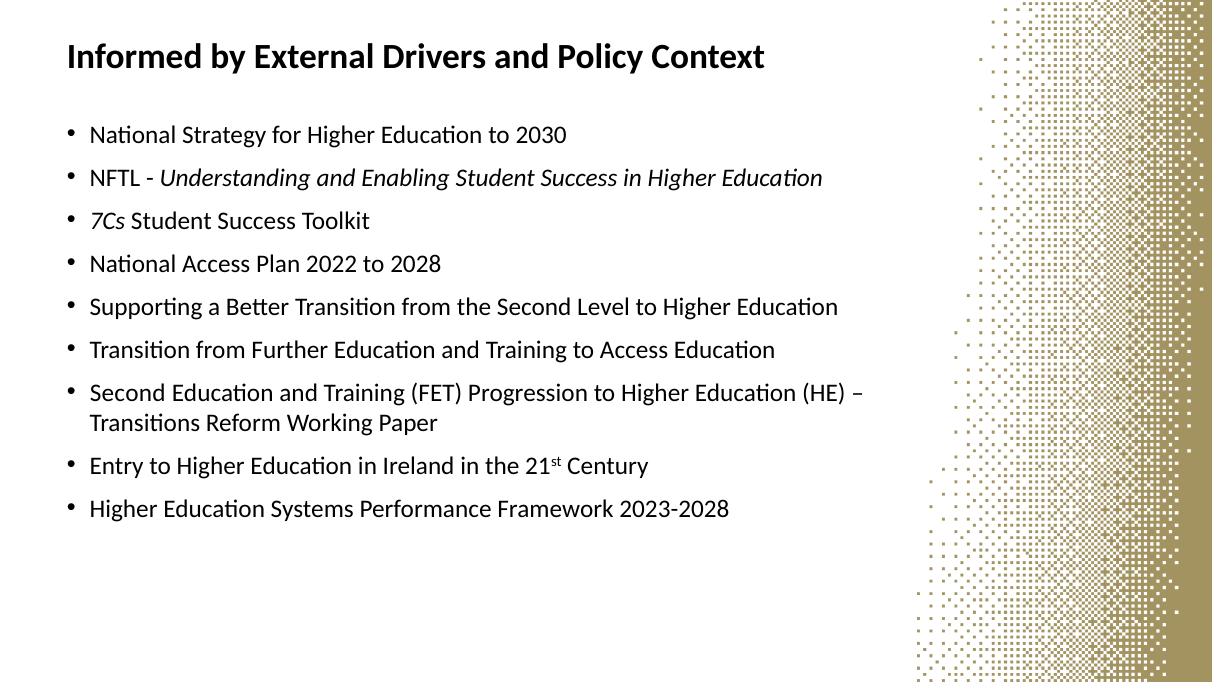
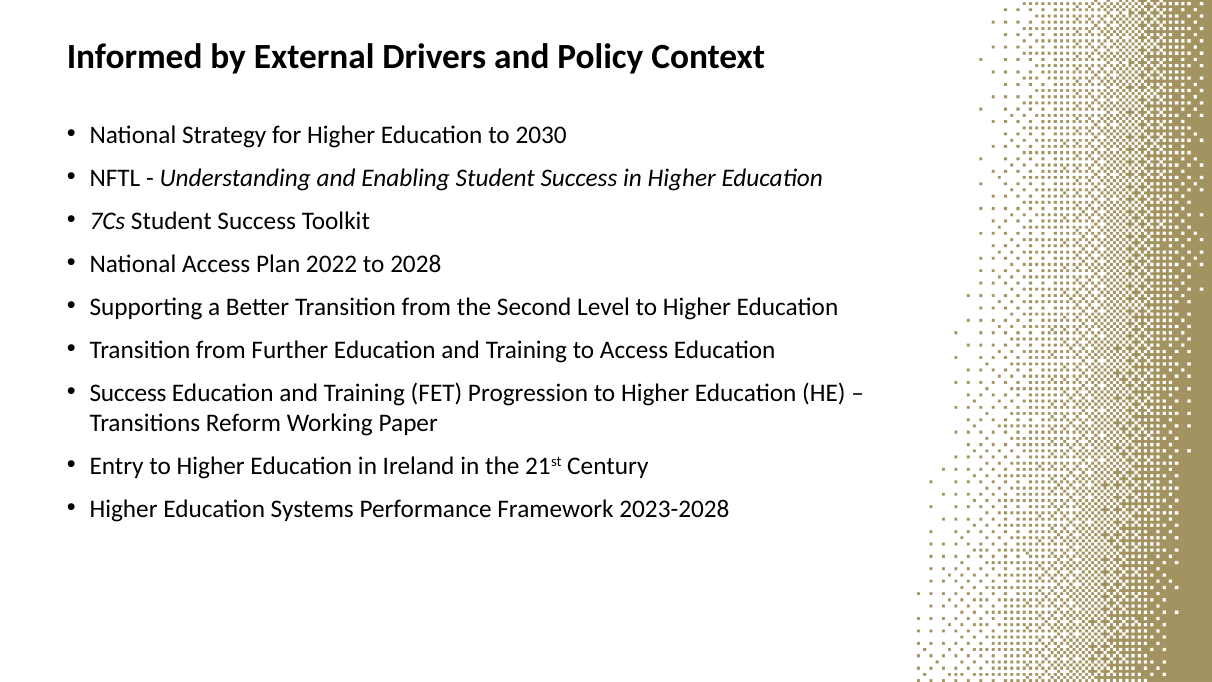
Second: Second -> Success (128, 393)
